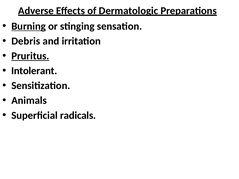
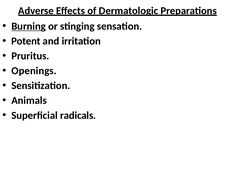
Debris: Debris -> Potent (26, 41)
Pruritus underline: present -> none (30, 56)
Intolerant: Intolerant -> Openings (34, 71)
